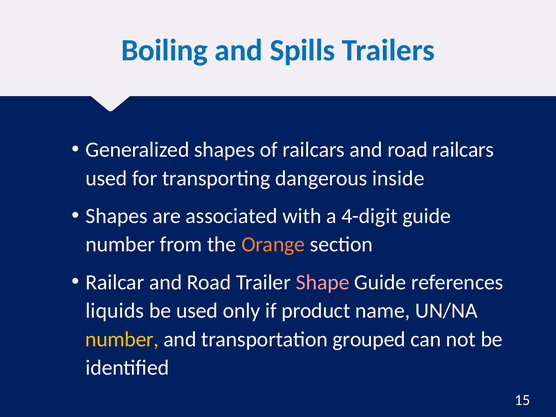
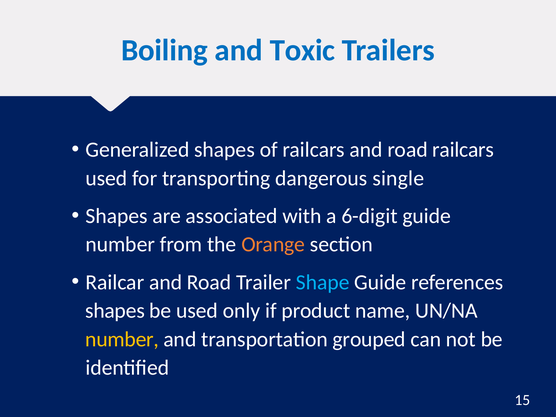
Spills: Spills -> Toxic (302, 50)
inside: inside -> single (398, 178)
4-digit: 4-digit -> 6-digit (369, 216)
Shape colour: pink -> light blue (323, 282)
liquids: liquids -> shapes (115, 311)
